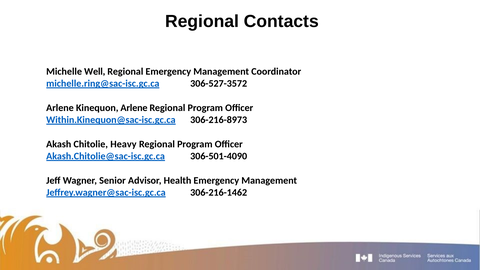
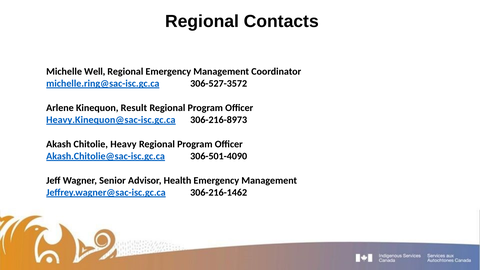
Kinequon Arlene: Arlene -> Result (134, 108)
Within.Kinequon@sac-isc.gc.ca: Within.Kinequon@sac-isc.gc.ca -> Heavy.Kinequon@sac-isc.gc.ca (111, 120)
